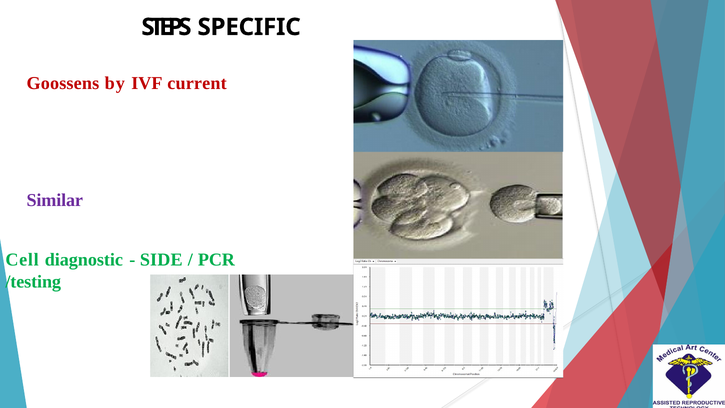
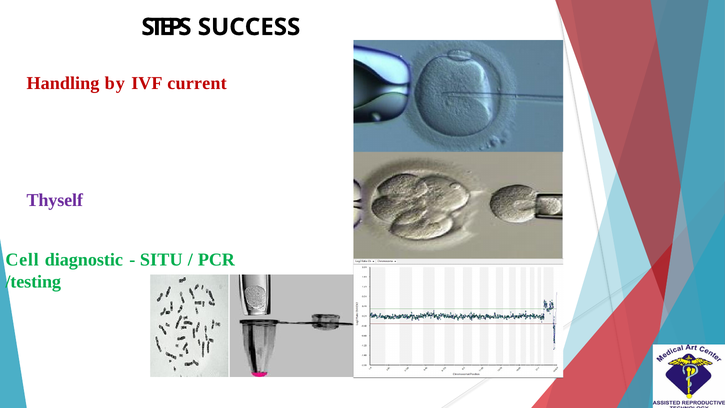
SPECIFIC: SPECIFIC -> SUCCESS (249, 27)
Goossens: Goossens -> Handling (63, 83)
Similar: Similar -> Thyself (55, 200)
SIDE: SIDE -> SITU (161, 260)
